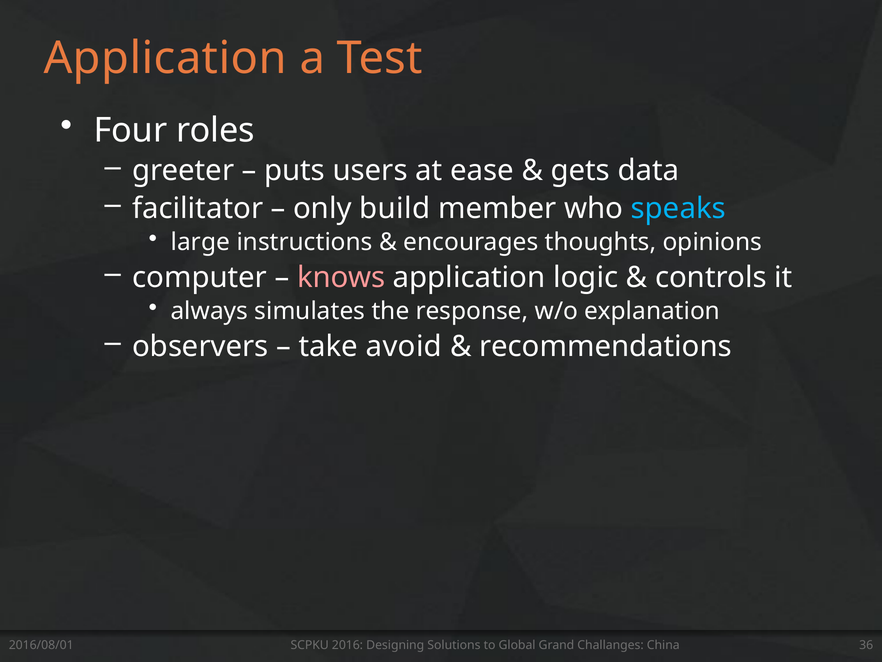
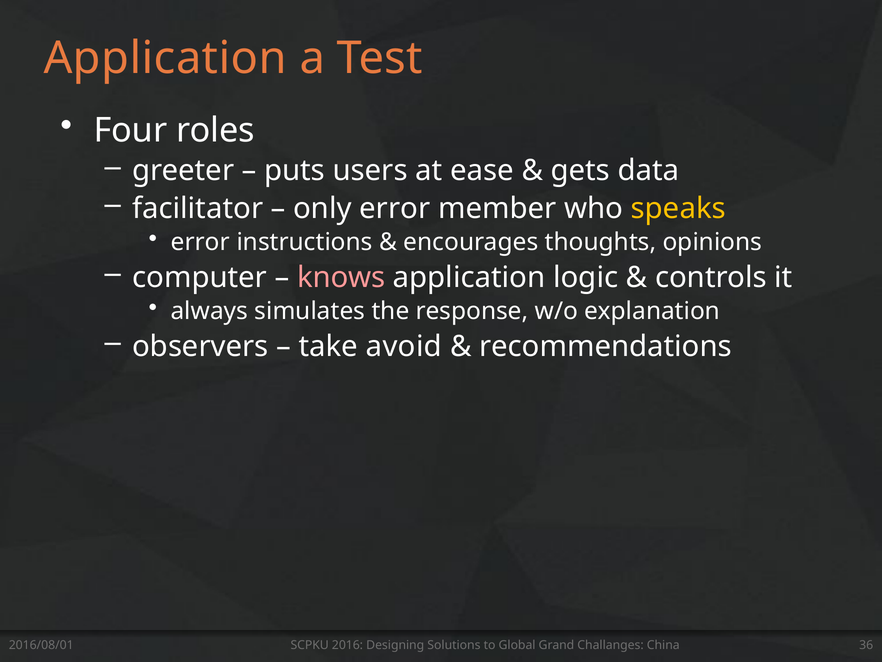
only build: build -> error (395, 208)
speaks colour: light blue -> yellow (678, 208)
large: large -> error (200, 242)
